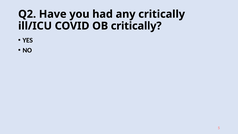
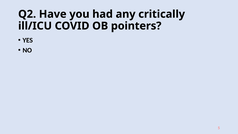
OB critically: critically -> pointers (136, 26)
